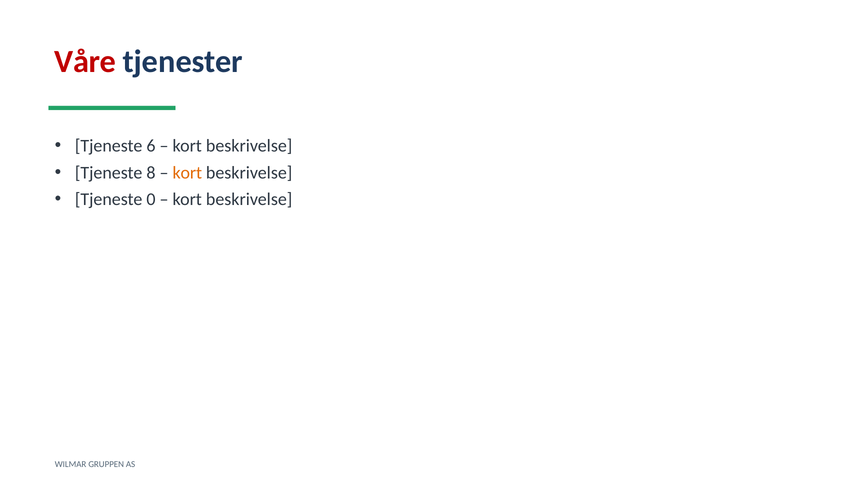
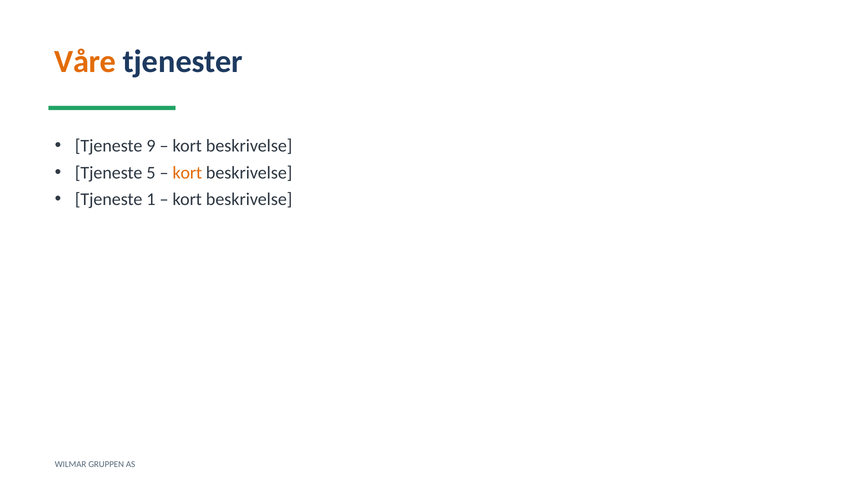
Våre colour: red -> orange (85, 61)
6: 6 -> 9 (151, 146)
8: 8 -> 5 (151, 173)
0: 0 -> 1 (151, 200)
